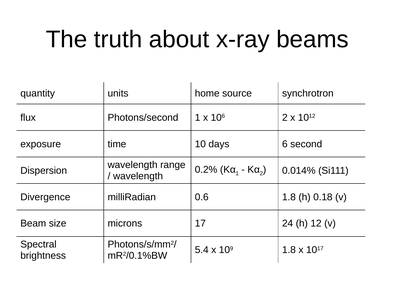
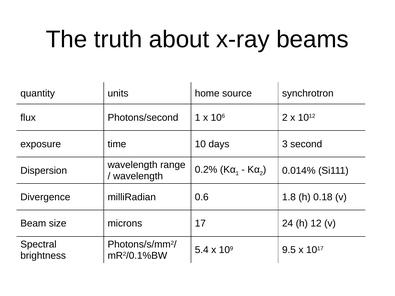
6: 6 -> 3 (285, 144)
109 1.8: 1.8 -> 9.5 (289, 250)
